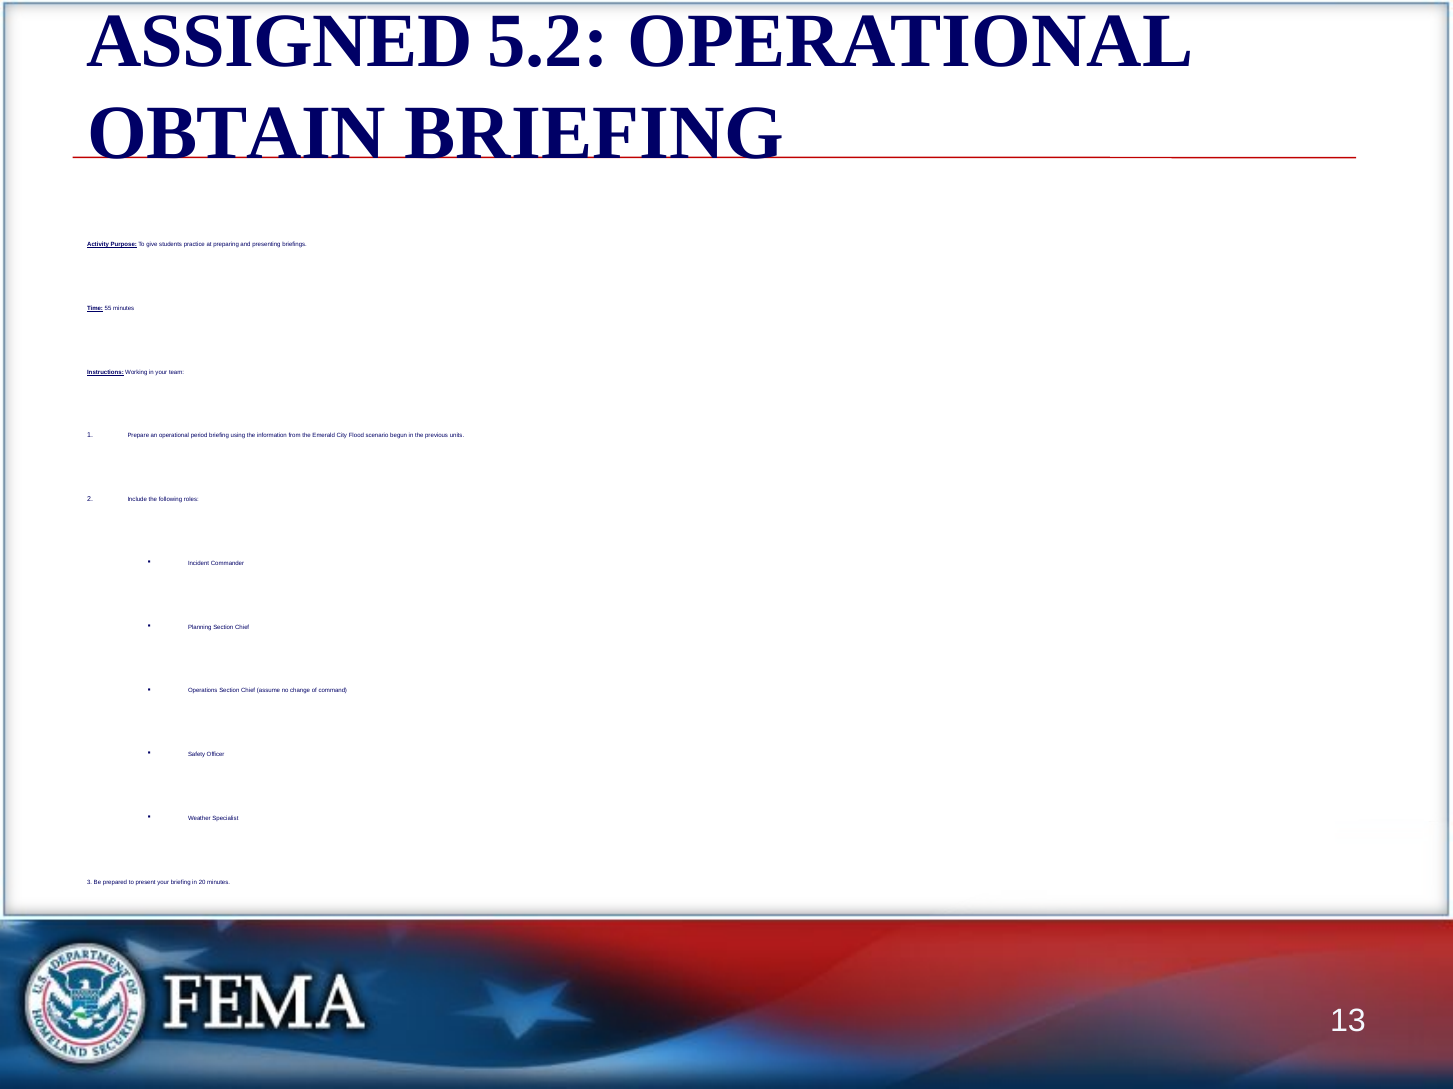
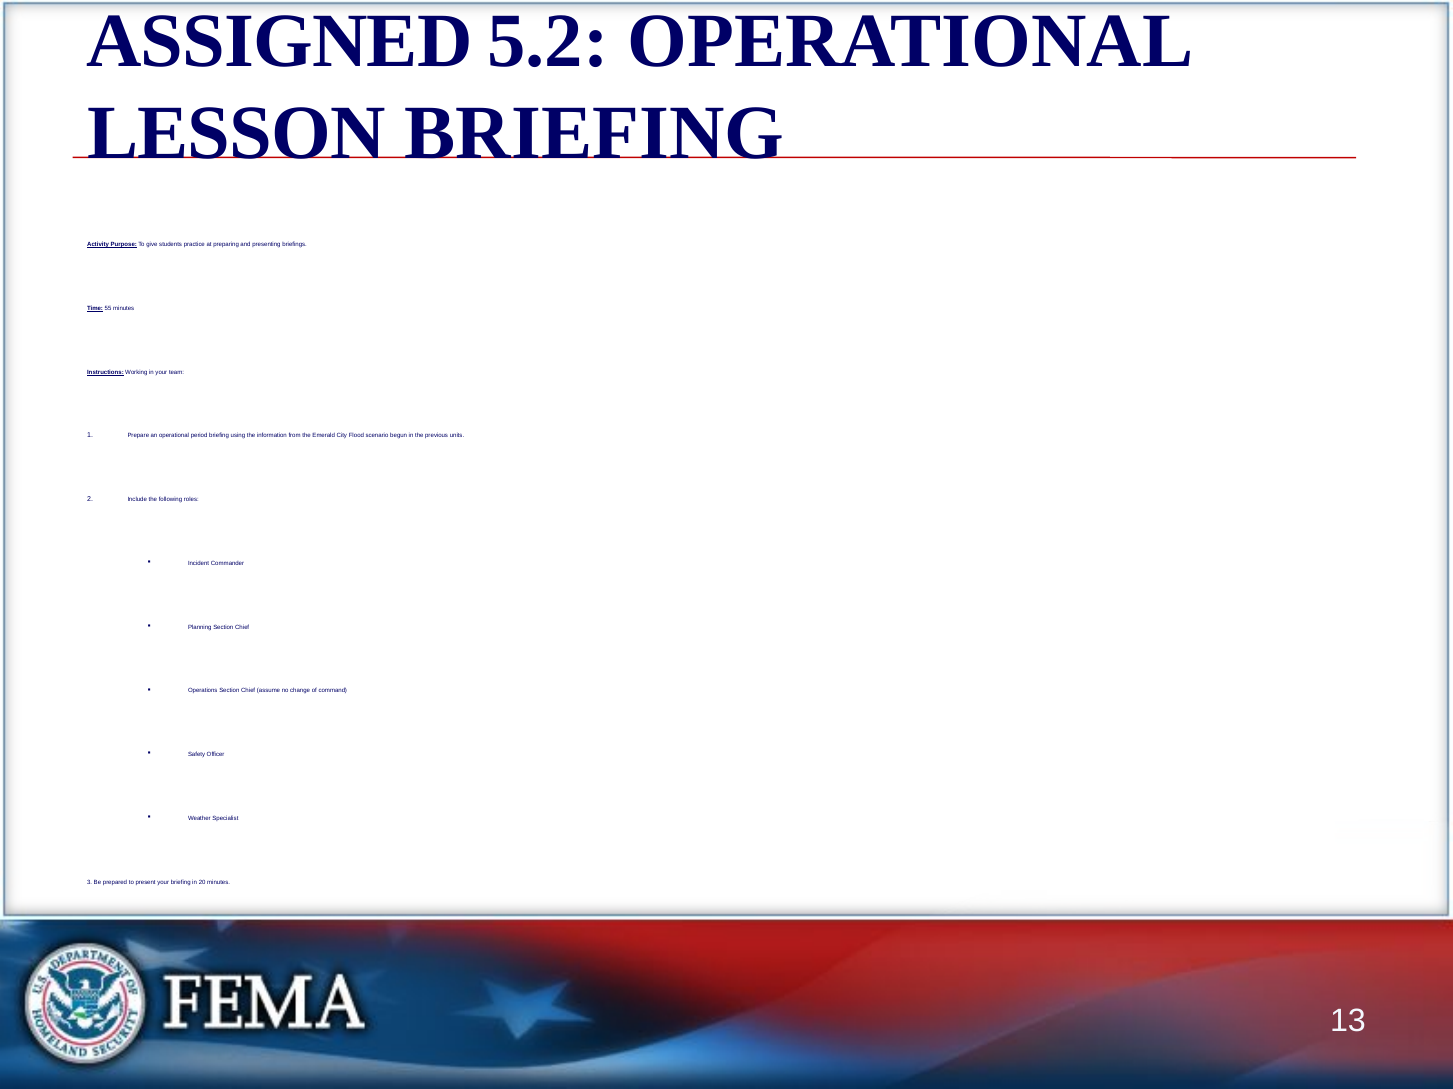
OBTAIN: OBTAIN -> LESSON (237, 134)
